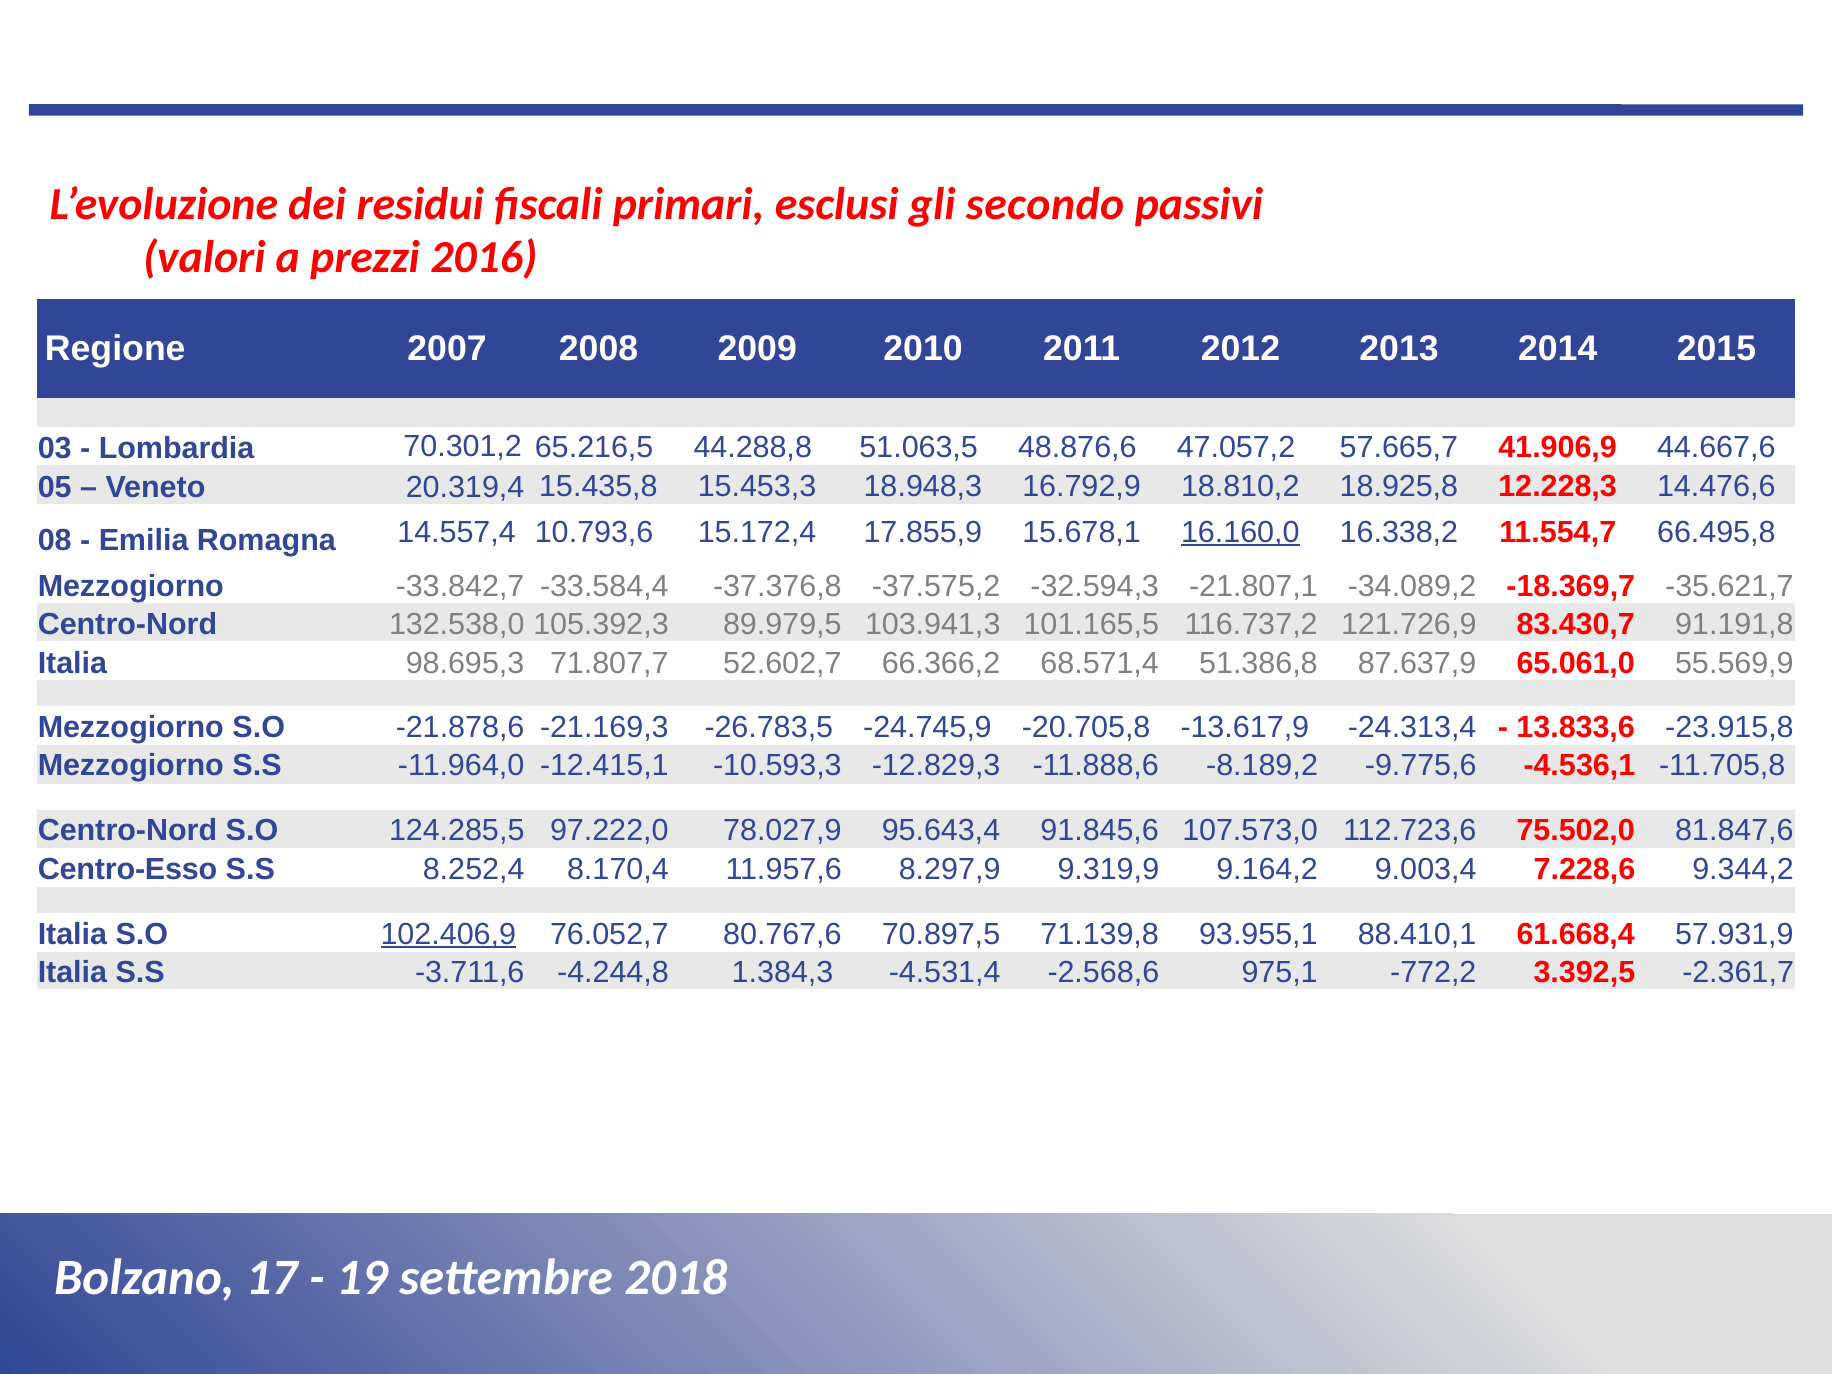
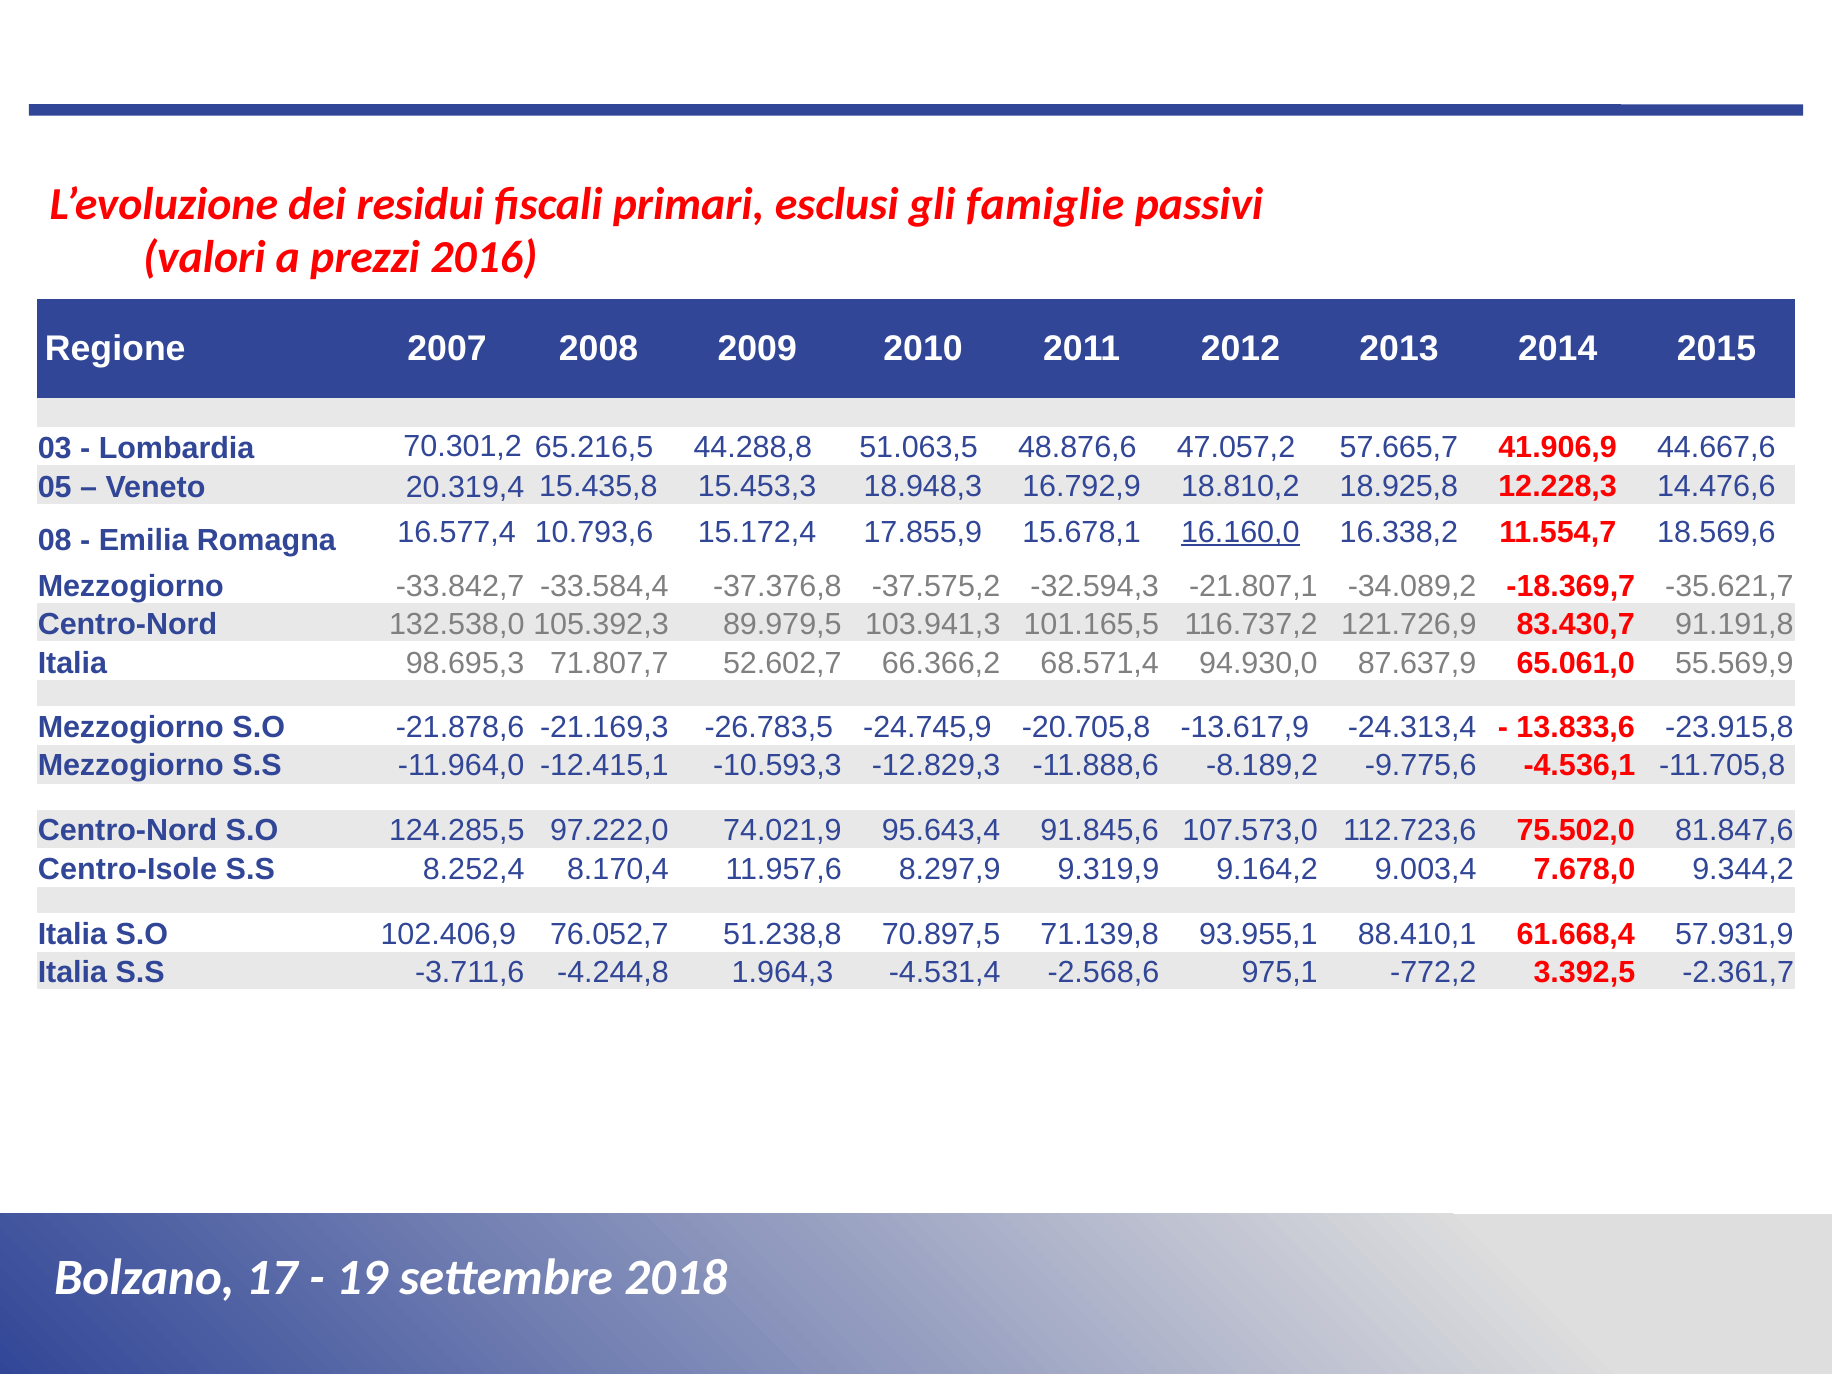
secondo: secondo -> famiglie (1045, 204)
14.557,4: 14.557,4 -> 16.577,4 (457, 532)
66.495,8: 66.495,8 -> 18.569,6 (1716, 532)
51.386,8: 51.386,8 -> 94.930,0 (1258, 664)
78.027,9: 78.027,9 -> 74.021,9 (782, 831)
Centro-Esso: Centro-Esso -> Centro-Isole (127, 869)
7.228,6: 7.228,6 -> 7.678,0 (1584, 869)
102.406,9 underline: present -> none (448, 934)
80.767,6: 80.767,6 -> 51.238,8 (782, 934)
1.384,3: 1.384,3 -> 1.964,3 (783, 973)
